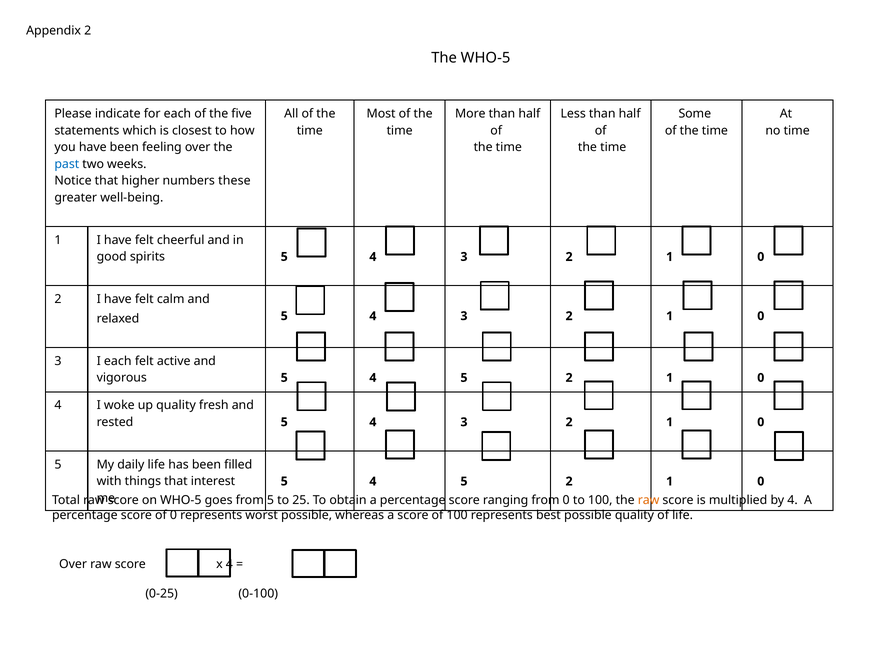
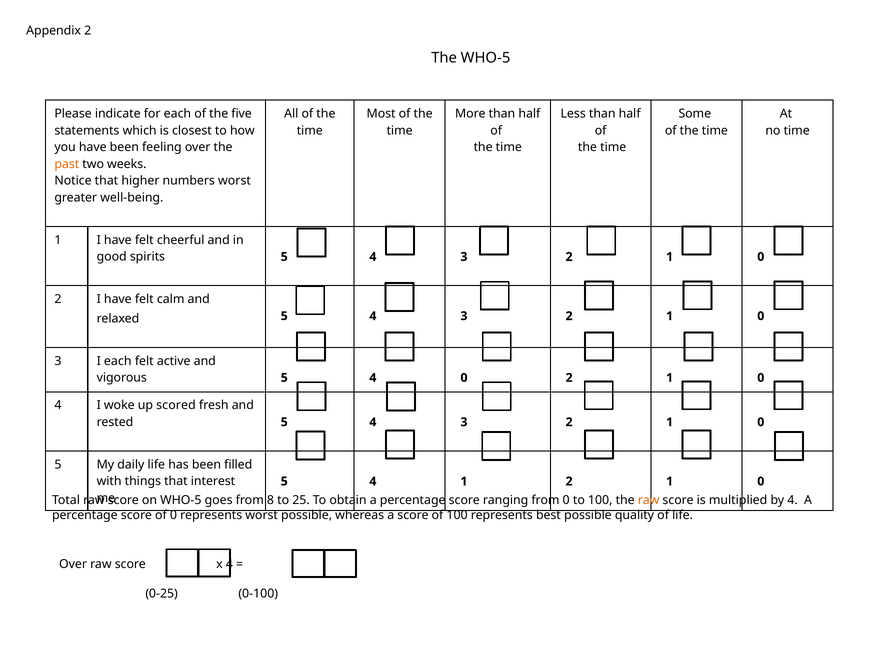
past colour: blue -> orange (67, 164)
numbers these: these -> worst (234, 181)
vigorous 5 4 5: 5 -> 0 (464, 378)
up quality: quality -> scored (176, 406)
5: 5 -> 1 (464, 482)
from 5: 5 -> 8 (270, 501)
